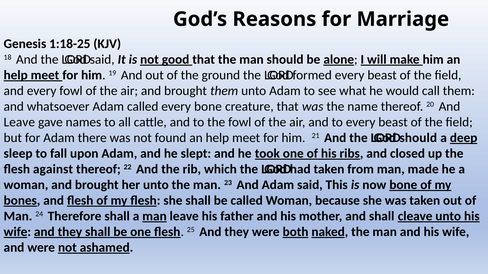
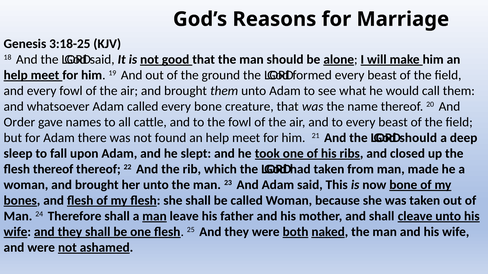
1:18-25: 1:18-25 -> 3:18-25 (70, 44)
Leave: Leave -> Order (19, 122)
deep underline: present -> none (464, 138)
flesh against: against -> thereof (53, 169)
